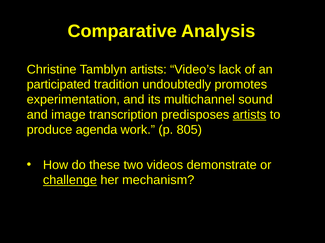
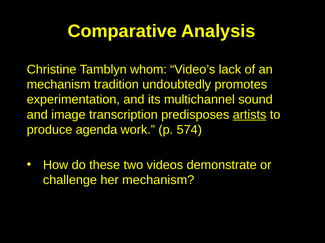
Tamblyn artists: artists -> whom (148, 70)
participated: participated -> mechanism (59, 85)
805: 805 -> 574 (189, 130)
challenge underline: present -> none (70, 181)
